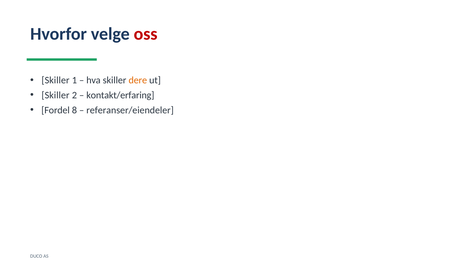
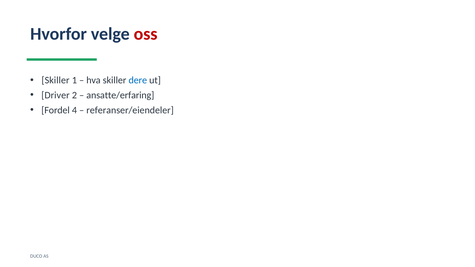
dere colour: orange -> blue (138, 80)
Skiller: Skiller -> Driver (56, 95)
kontakt/erfaring: kontakt/erfaring -> ansatte/erfaring (120, 95)
8: 8 -> 4 (74, 110)
